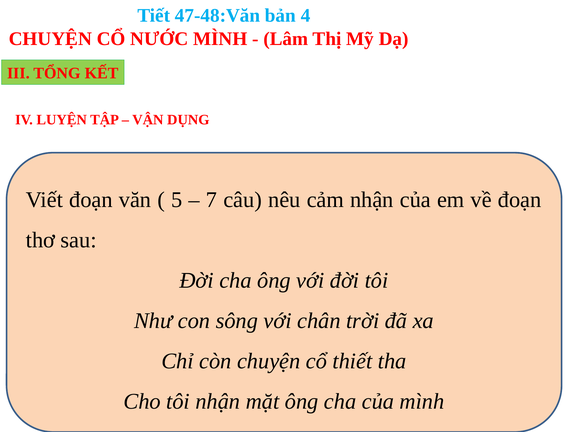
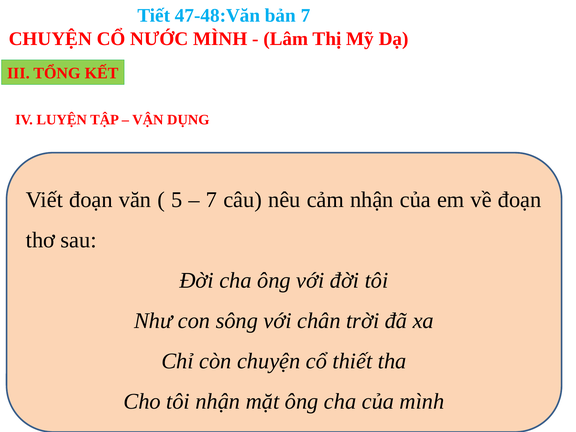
bản 4: 4 -> 7 (306, 16)
